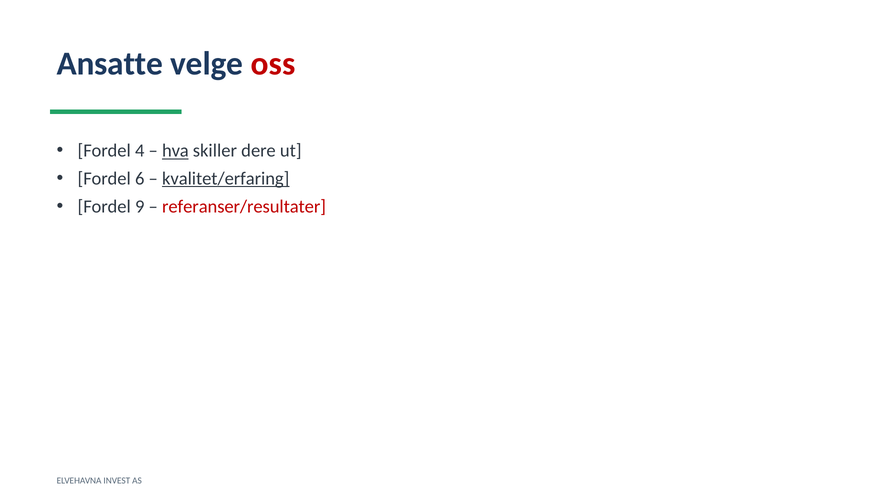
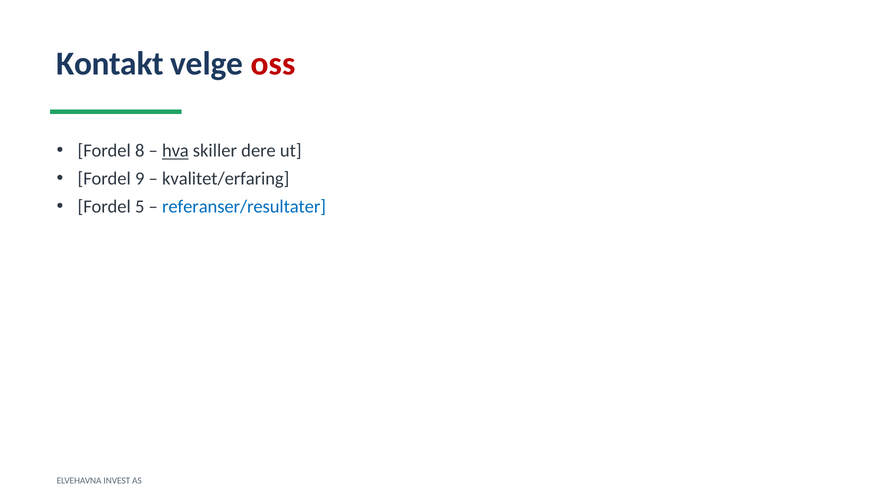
Ansatte: Ansatte -> Kontakt (110, 64)
4: 4 -> 8 (140, 151)
6: 6 -> 9 (140, 179)
kvalitet/erfaring underline: present -> none (226, 179)
9: 9 -> 5 (140, 207)
referanser/resultater colour: red -> blue (244, 207)
